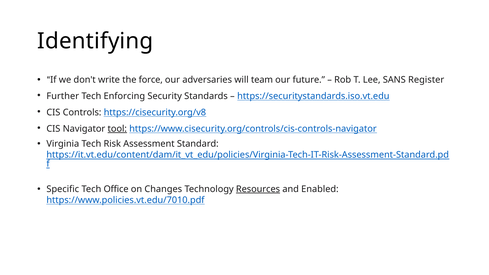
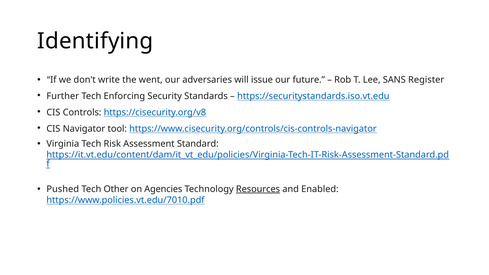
force: force -> went (151, 80)
team: team -> issue (262, 80)
tool underline: present -> none (117, 129)
Specific: Specific -> Pushed (63, 189)
Office: Office -> Other (116, 189)
Changes: Changes -> Agencies (163, 189)
